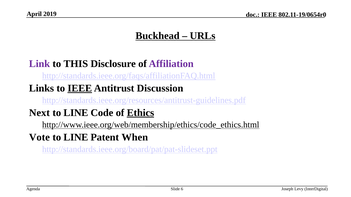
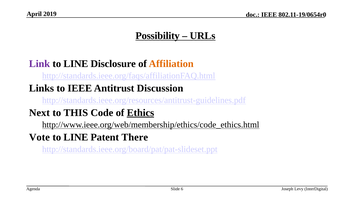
Buckhead: Buckhead -> Possibility (158, 36)
THIS: THIS -> LINE (76, 64)
Affiliation colour: purple -> orange (171, 64)
IEEE underline: present -> none (80, 88)
LINE: LINE -> THIS (76, 113)
When: When -> There (135, 137)
